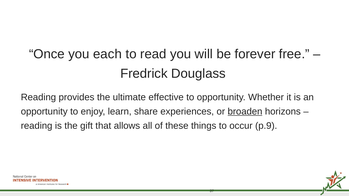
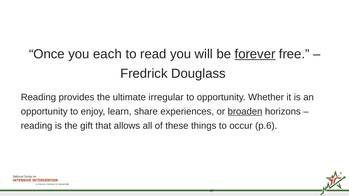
forever underline: none -> present (255, 54)
effective: effective -> irregular (166, 98)
p.9: p.9 -> p.6 (266, 126)
